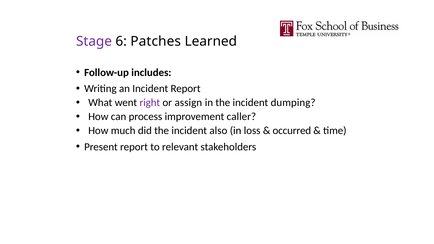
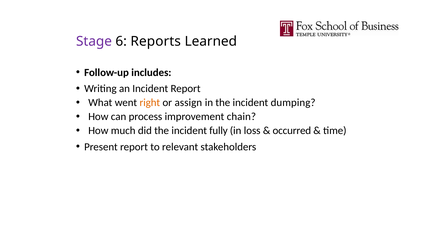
Patches: Patches -> Reports (156, 42)
right colour: purple -> orange (150, 103)
caller: caller -> chain (241, 117)
also: also -> fully (218, 131)
